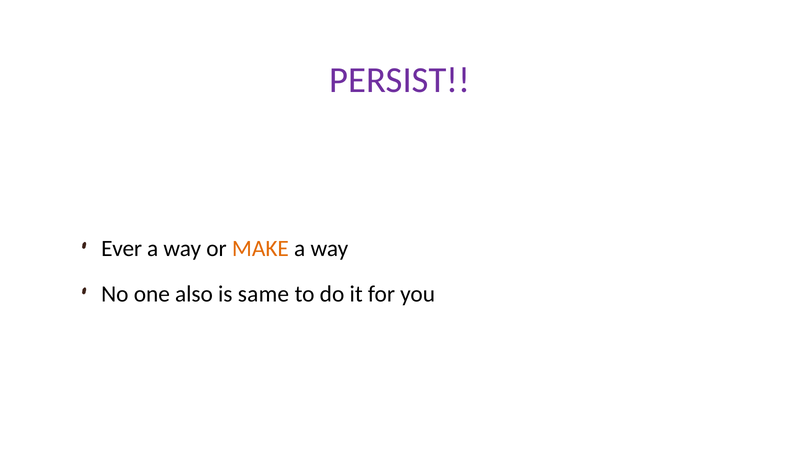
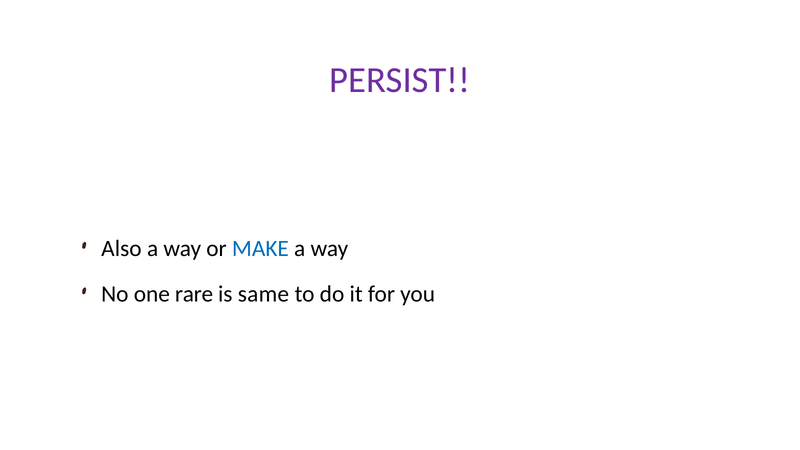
Ever: Ever -> Also (121, 249)
MAKE colour: orange -> blue (260, 249)
also: also -> rare (194, 294)
